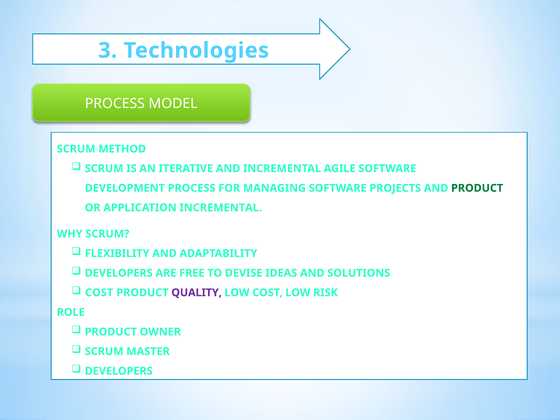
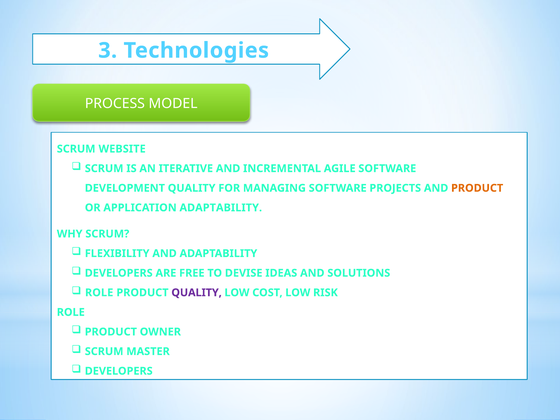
METHOD: METHOD -> WEBSITE (122, 149)
DEVELOPMENT PROCESS: PROCESS -> QUALITY (192, 188)
PRODUCT colour: green -> orange (477, 188)
APPLICATION INCREMENTAL: INCREMENTAL -> ADAPTABILITY (221, 208)
COST: COST -> ROLE (99, 293)
